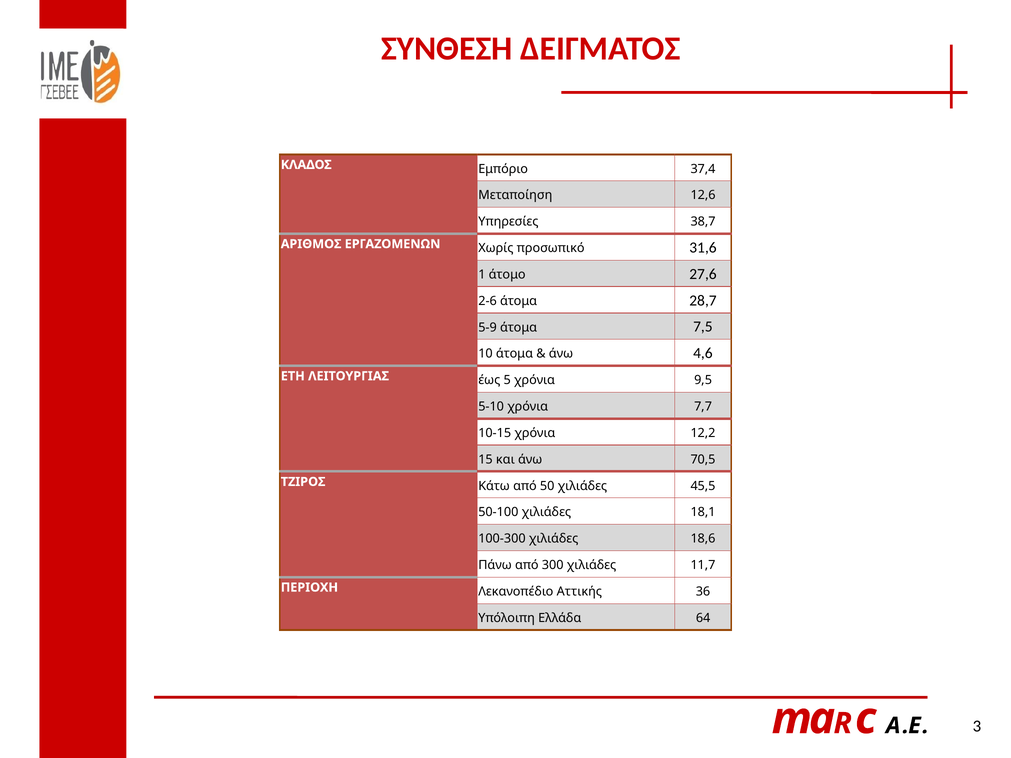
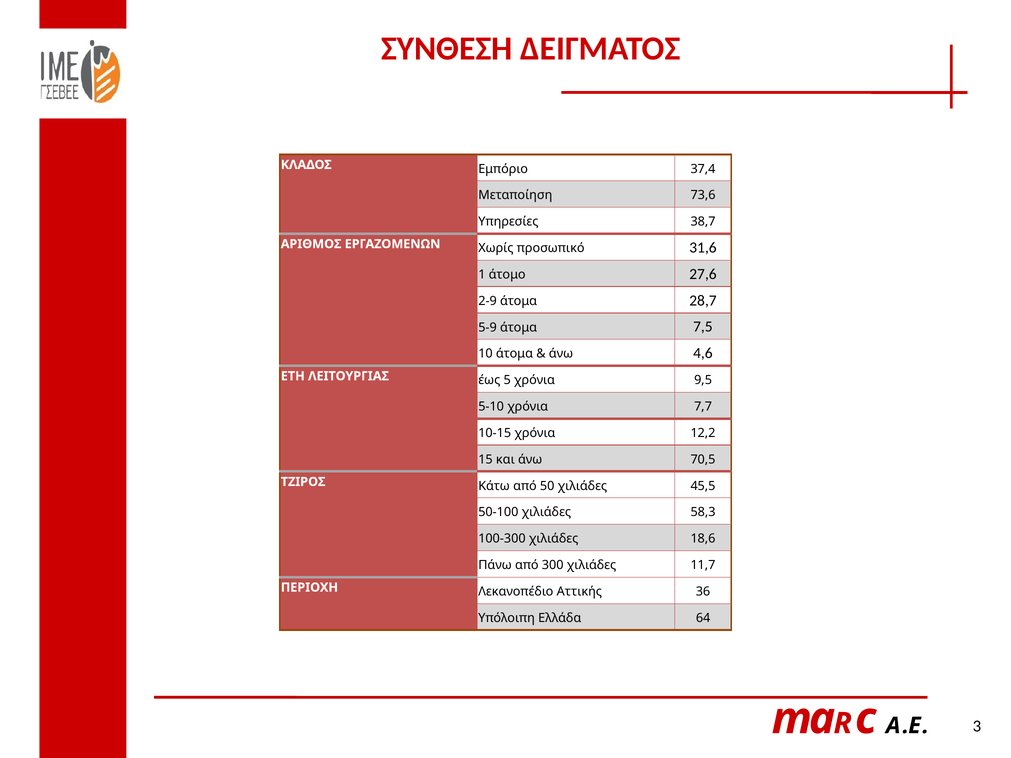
12,6: 12,6 -> 73,6 (703, 195)
2-6: 2-6 -> 2-9 (488, 301)
18,1: 18,1 -> 58,3 (703, 512)
